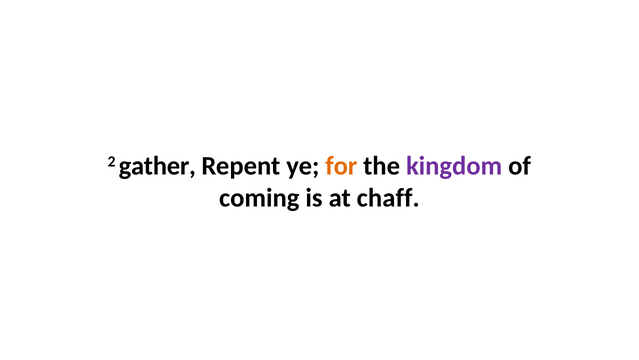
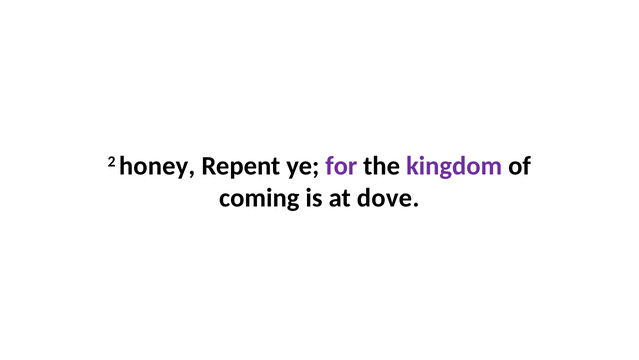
gather: gather -> honey (157, 166)
for colour: orange -> purple (341, 166)
chaff: chaff -> dove (388, 198)
